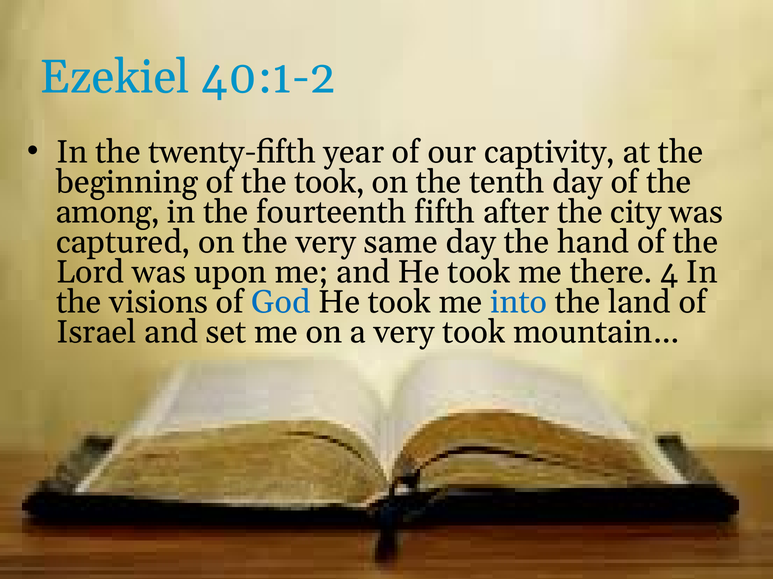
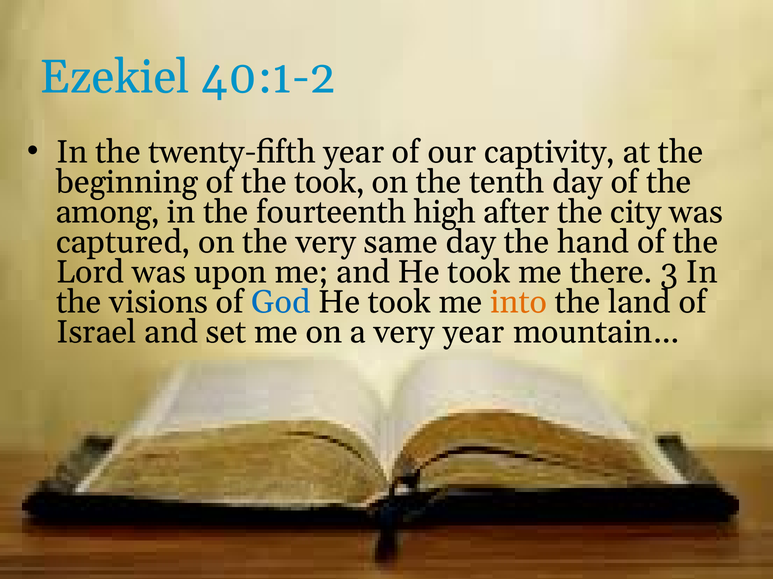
fifth: fifth -> high (445, 212)
4: 4 -> 3 (669, 272)
into colour: blue -> orange (519, 302)
very took: took -> year (474, 333)
